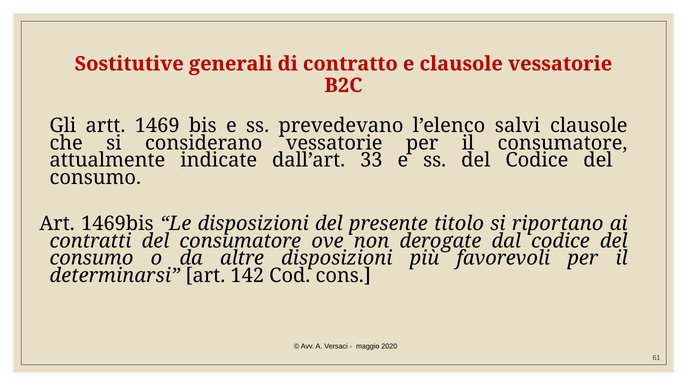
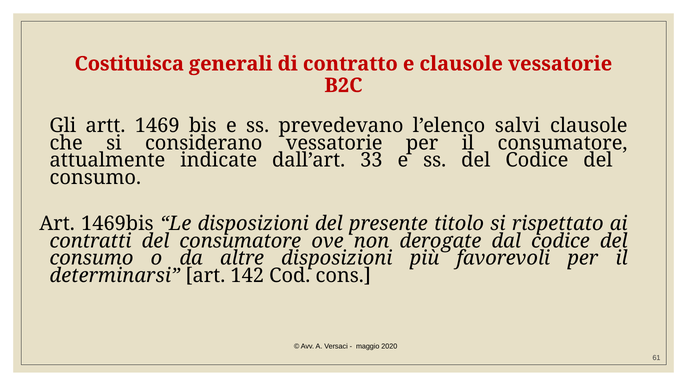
Sostitutive: Sostitutive -> Costituisca (129, 64)
riportano: riportano -> rispettato (558, 224)
